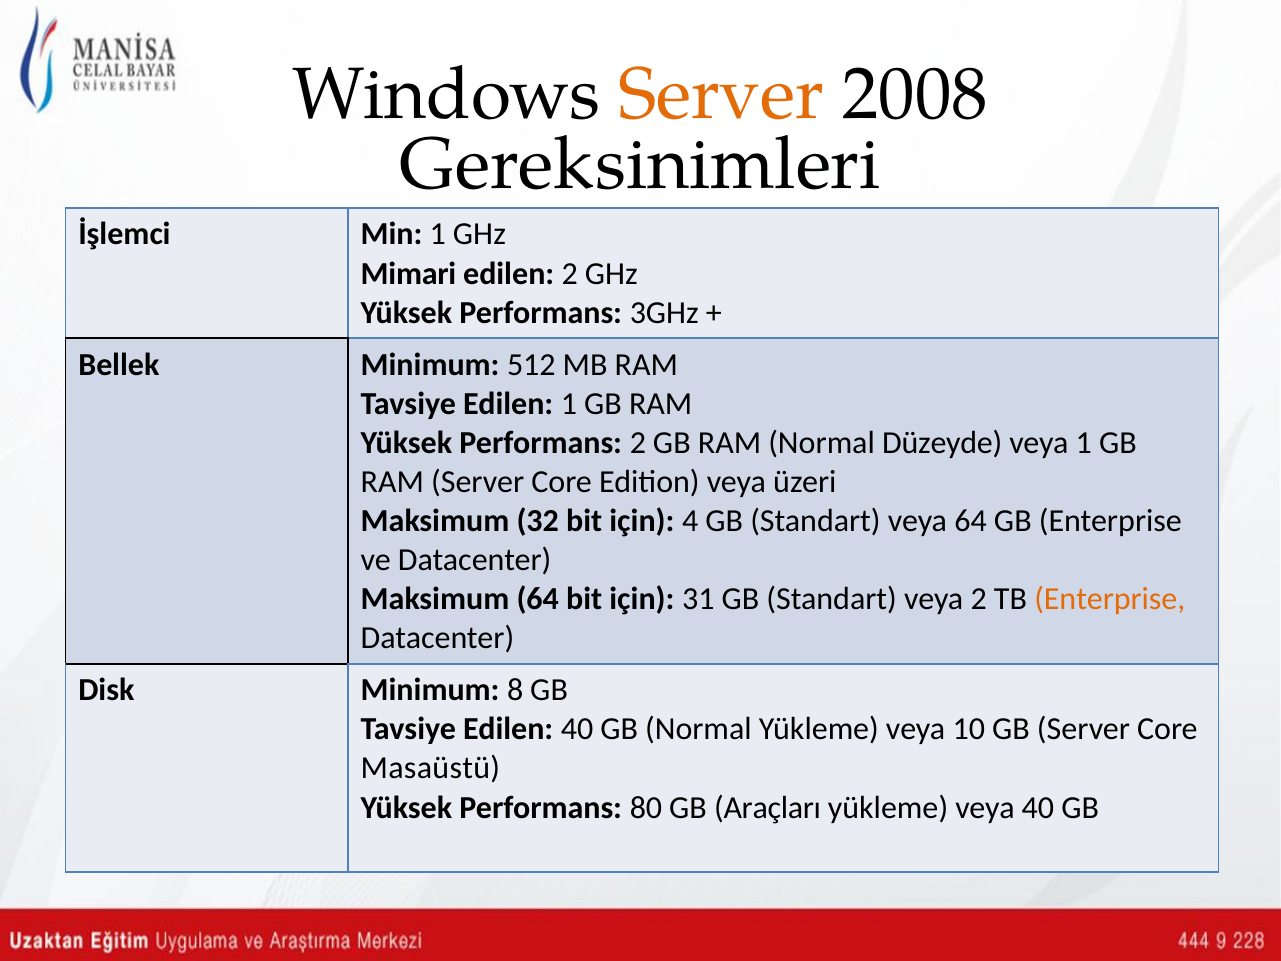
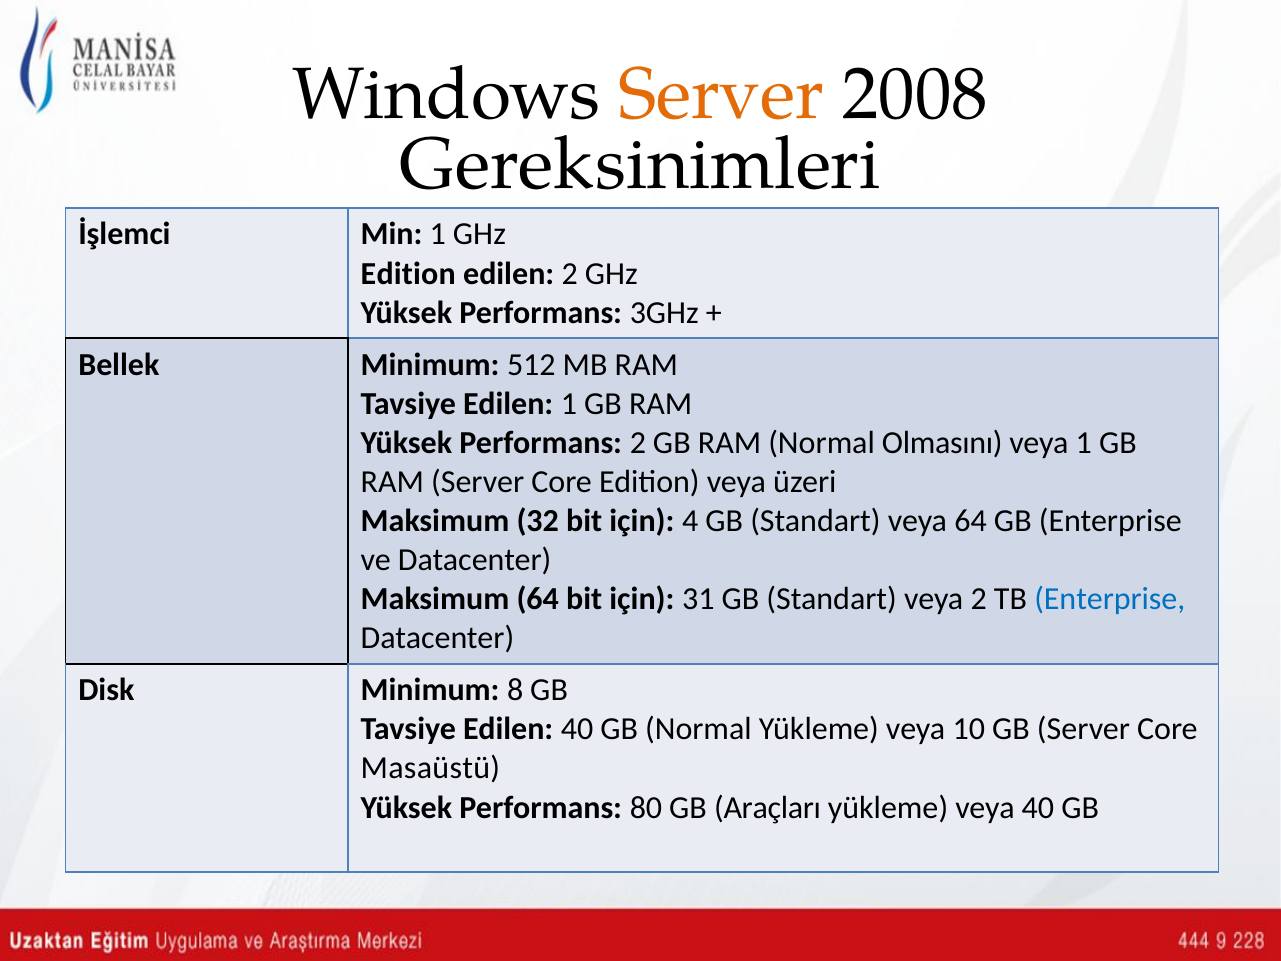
Mimari: Mimari -> Edition (408, 273)
Düzeyde: Düzeyde -> Olmasını (942, 443)
Enterprise colour: orange -> blue (1110, 599)
